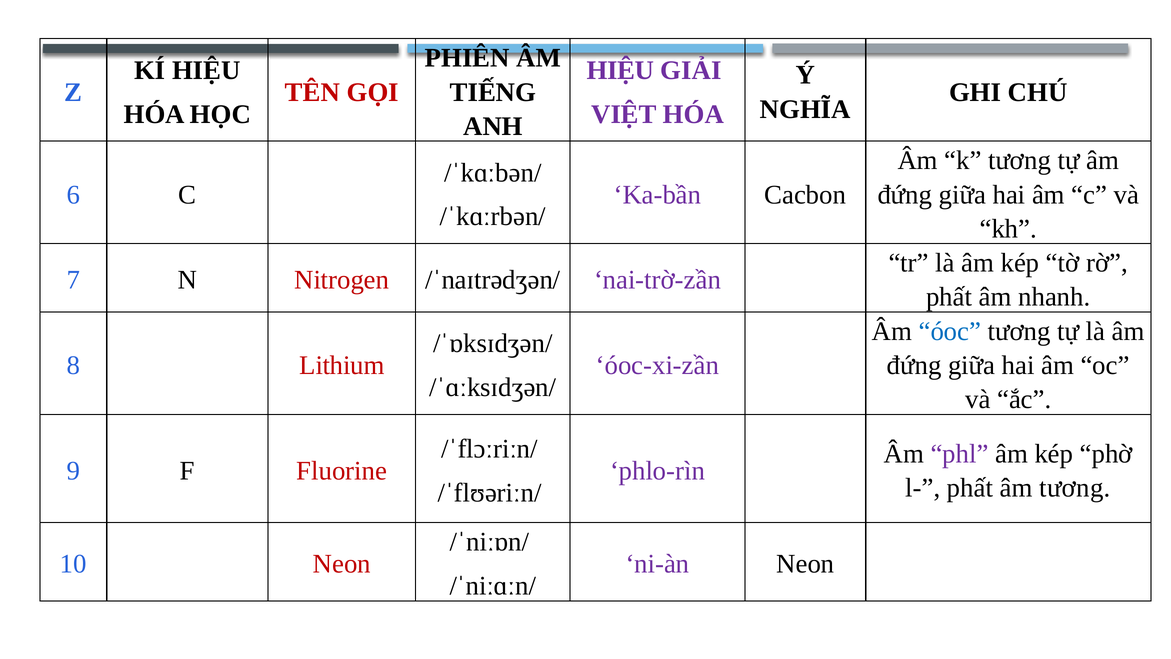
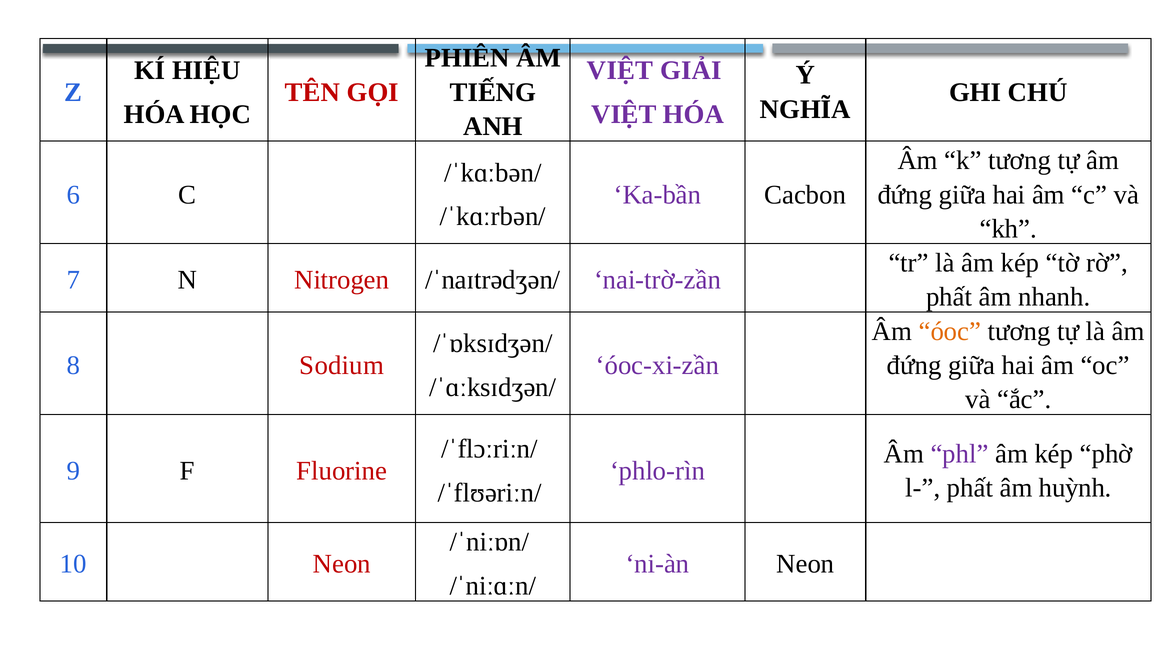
HIỆU: HIỆU -> VIỆT (620, 70)
óoc colour: blue -> orange (950, 331)
Lithium: Lithium -> Sodium (342, 365)
âm tương: tương -> huỳnh (1075, 488)
